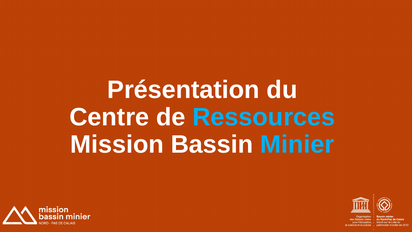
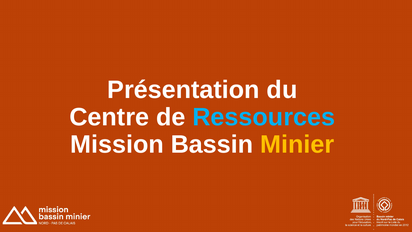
Minier colour: light blue -> yellow (297, 144)
